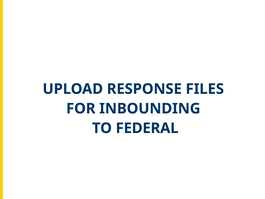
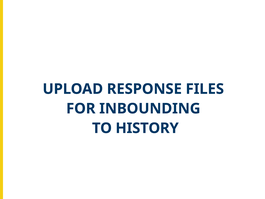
FEDERAL: FEDERAL -> HISTORY (147, 128)
